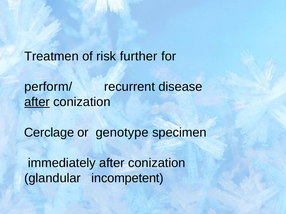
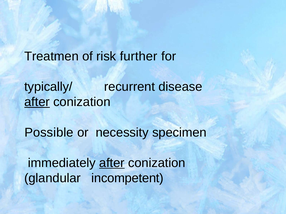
perform/: perform/ -> typically/ (48, 87)
Cerclage: Cerclage -> Possible (49, 133)
genotype: genotype -> necessity (122, 133)
after underline: none -> present (112, 163)
